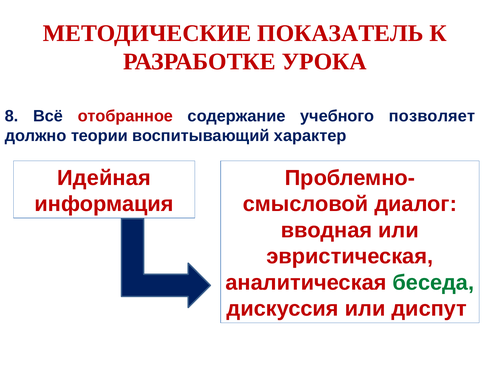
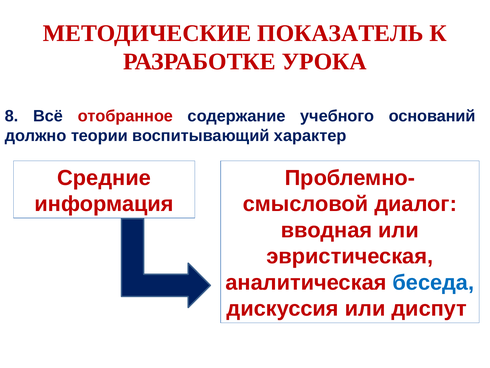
позволяет: позволяет -> оснований (432, 116)
Идейная: Идейная -> Средние (104, 178)
беседа colour: green -> blue (433, 282)
